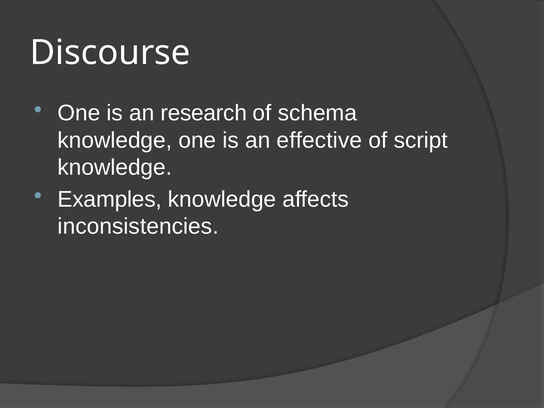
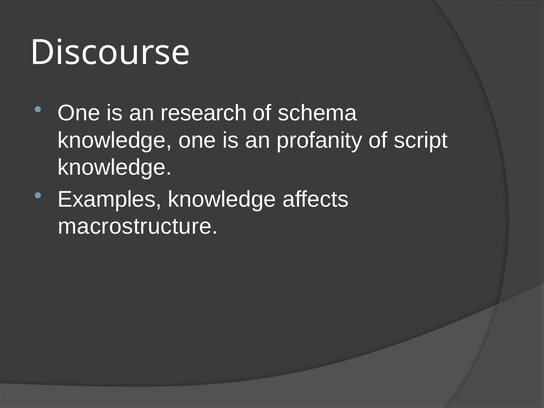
effective: effective -> profanity (320, 140)
inconsistencies: inconsistencies -> macrostructure (138, 226)
